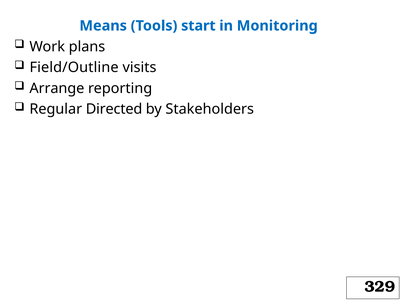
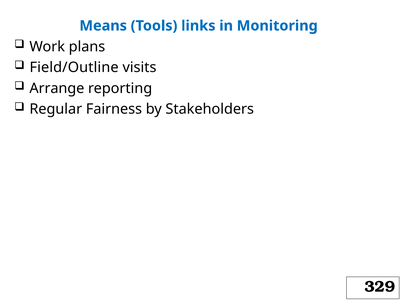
start: start -> links (198, 26)
Directed: Directed -> Fairness (114, 109)
